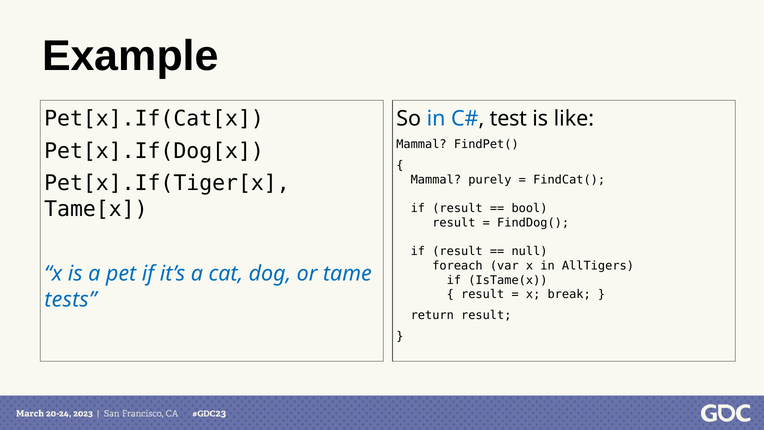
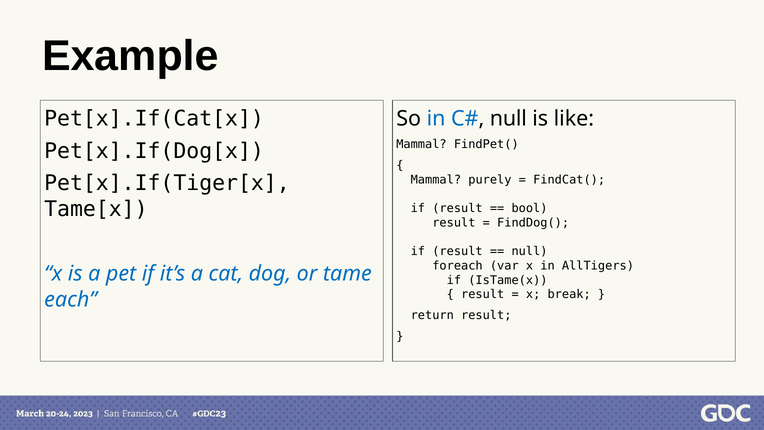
test: test -> null (508, 118)
tests: tests -> each (71, 299)
